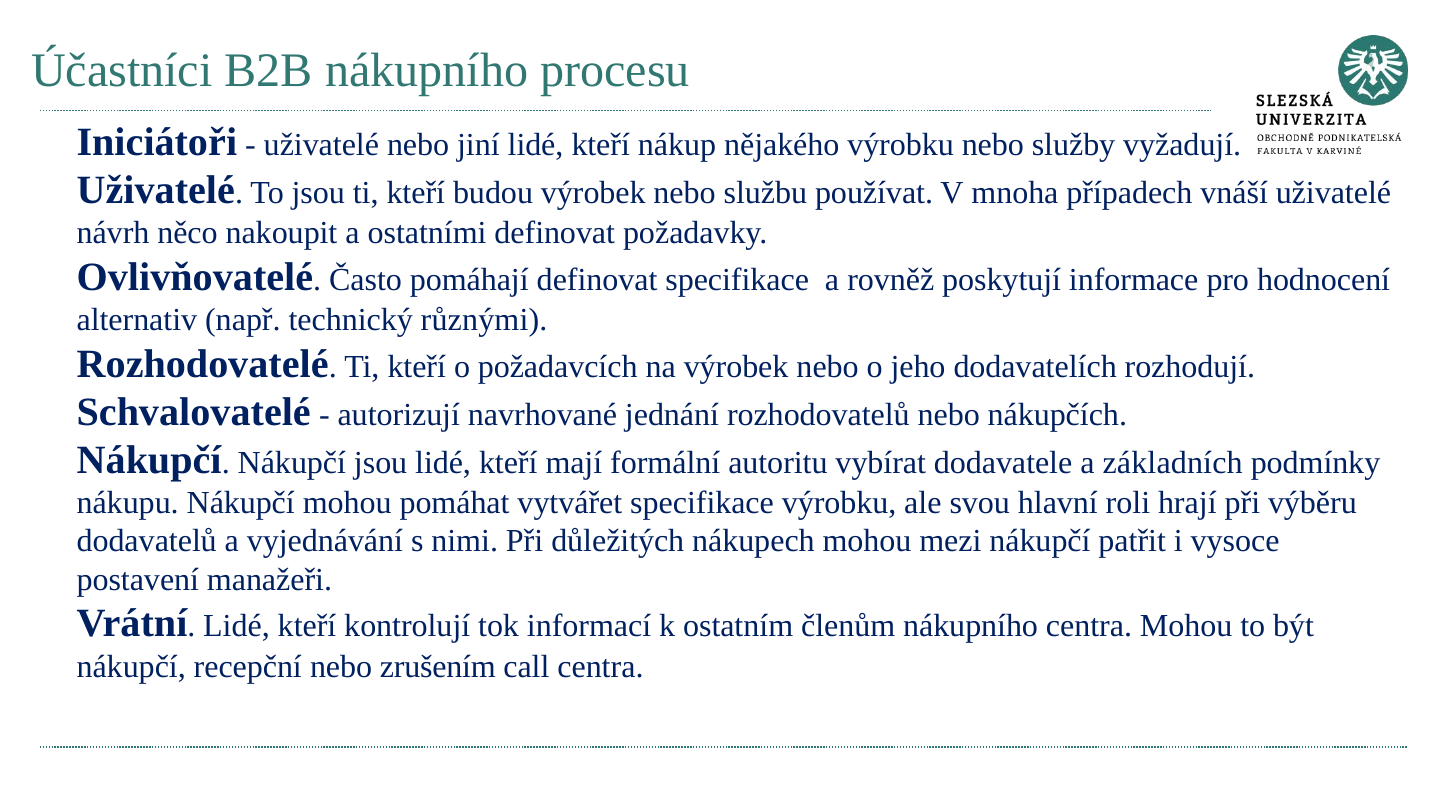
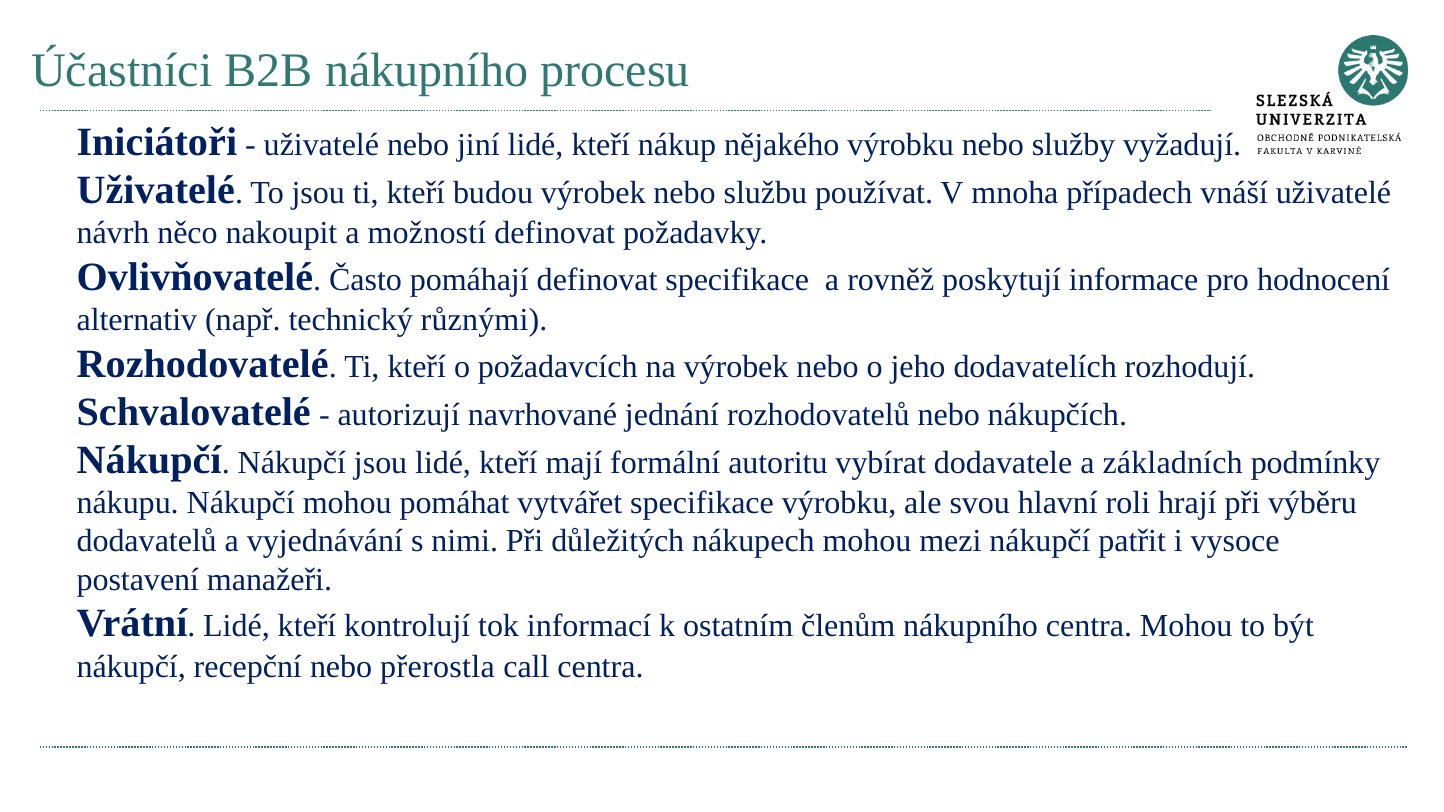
ostatními: ostatními -> možností (427, 233)
zrušením: zrušením -> přerostla (437, 667)
